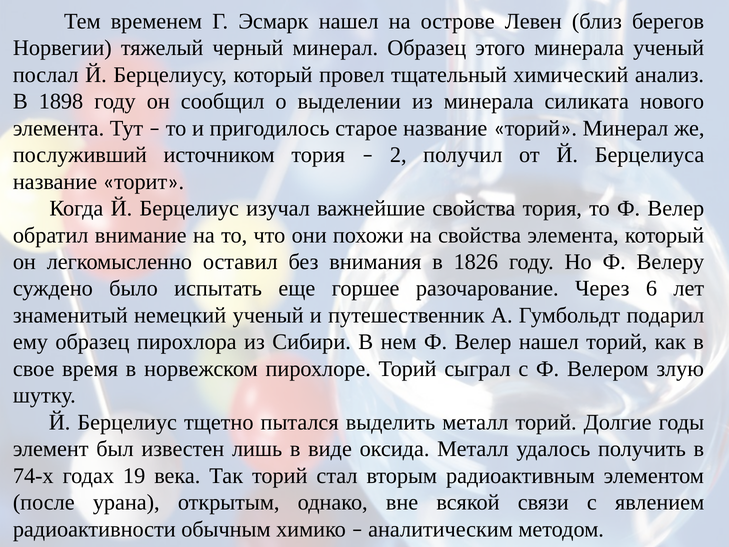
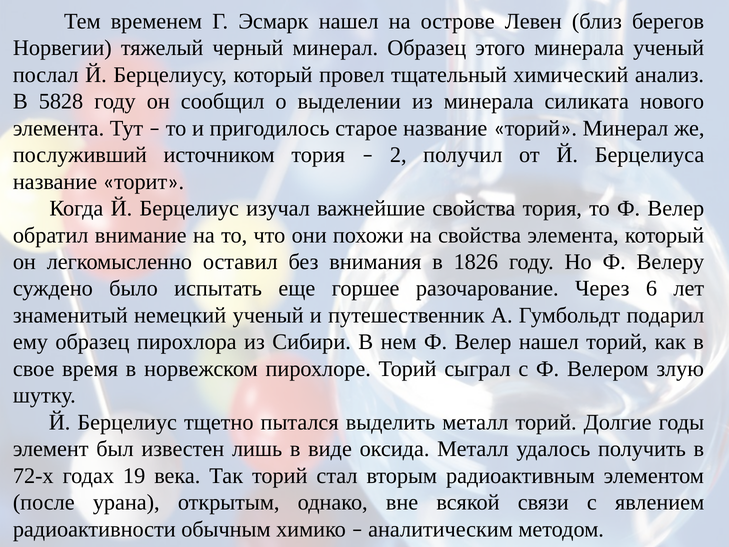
1898: 1898 -> 5828 (61, 101)
74-х: 74-х -> 72-х (33, 476)
